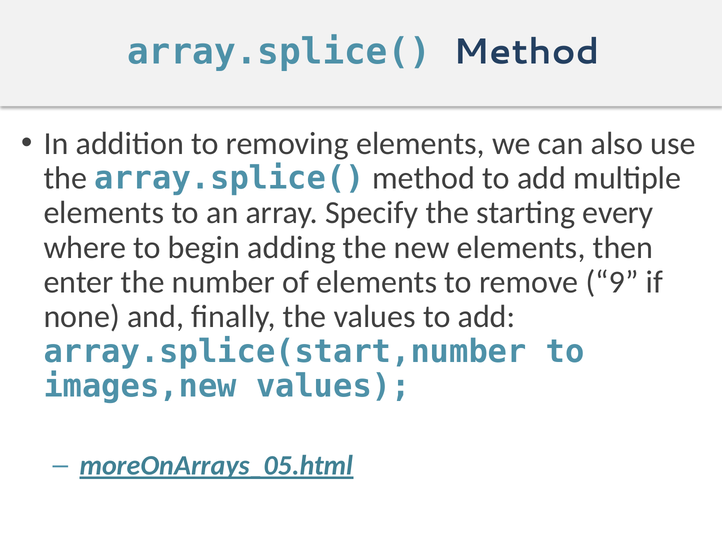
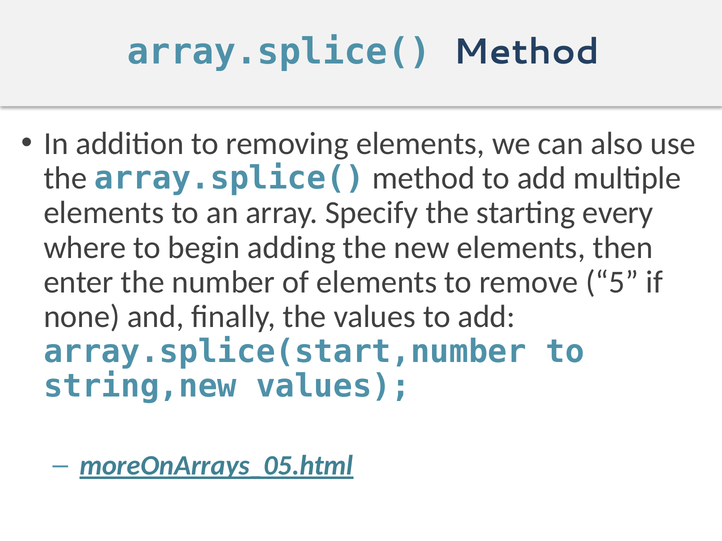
9: 9 -> 5 (612, 282)
images,new: images,new -> string,new (140, 386)
